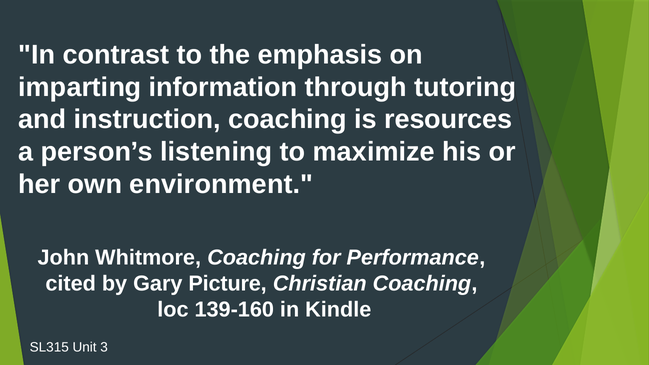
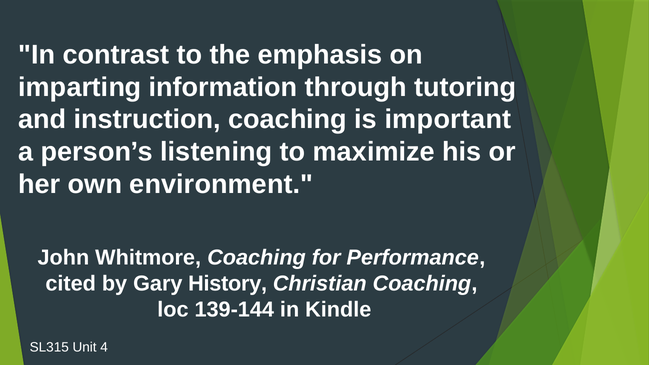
resources: resources -> important (448, 120)
Picture: Picture -> History (228, 284)
139-160: 139-160 -> 139-144 (234, 310)
3: 3 -> 4 (104, 347)
